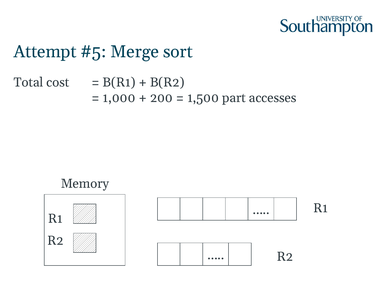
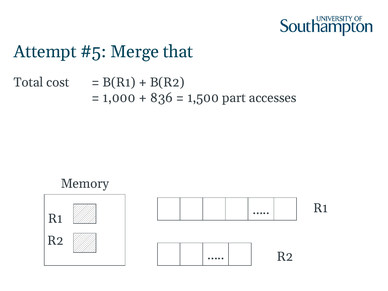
sort: sort -> that (178, 52)
200: 200 -> 836 (161, 98)
